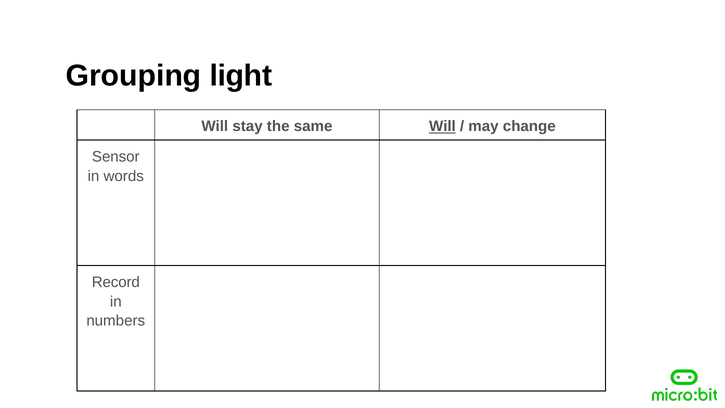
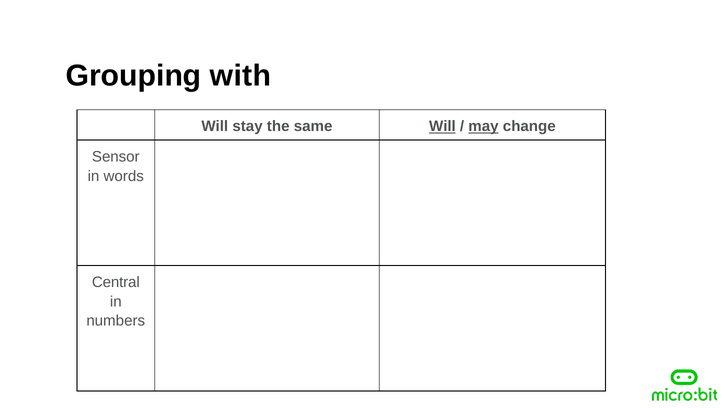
light: light -> with (241, 76)
may underline: none -> present (483, 126)
Record: Record -> Central (116, 282)
